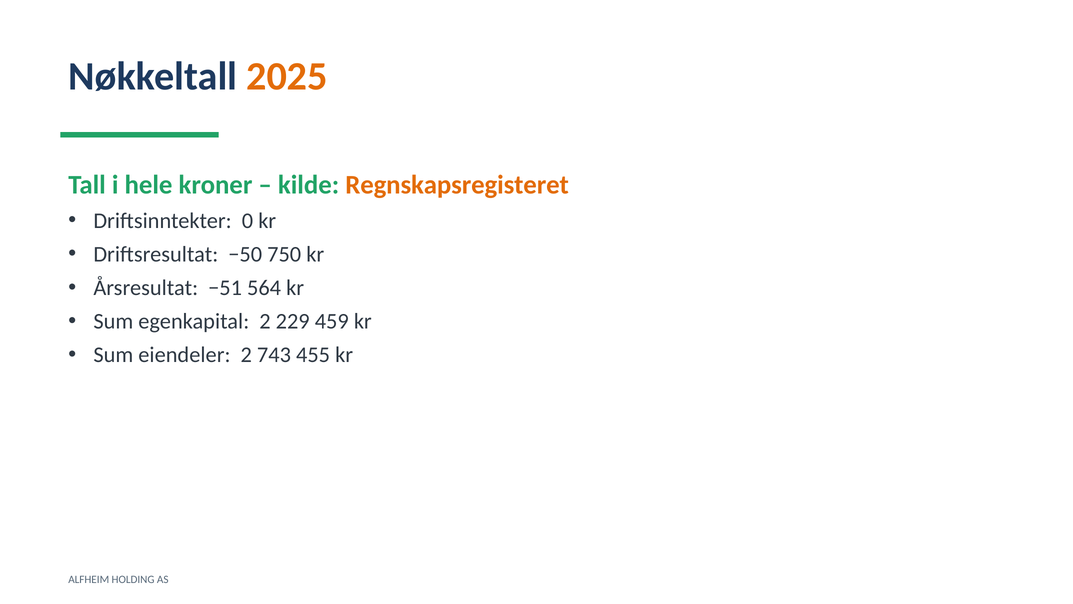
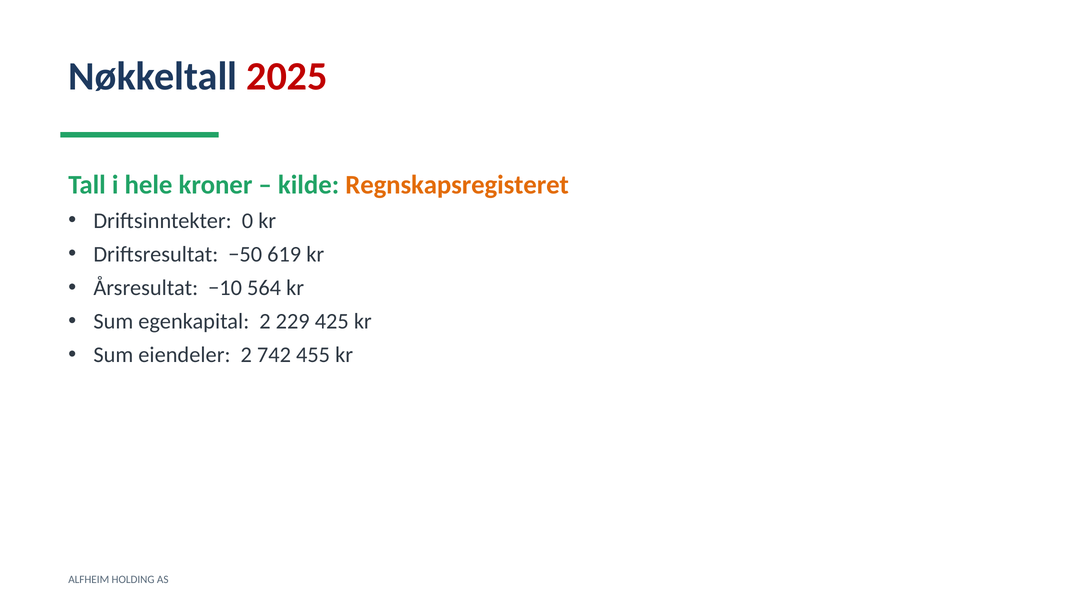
2025 colour: orange -> red (287, 77)
750: 750 -> 619 (284, 254)
−51: −51 -> −10 (225, 288)
459: 459 -> 425 (332, 321)
743: 743 -> 742 (274, 355)
